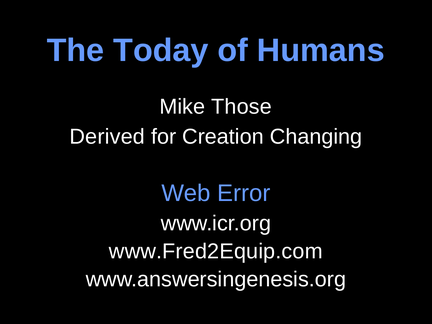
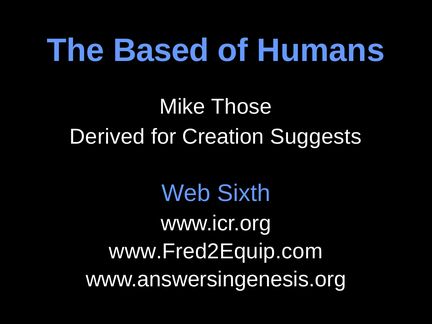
Today: Today -> Based (161, 51)
Changing: Changing -> Suggests (316, 137)
Error: Error -> Sixth (244, 193)
